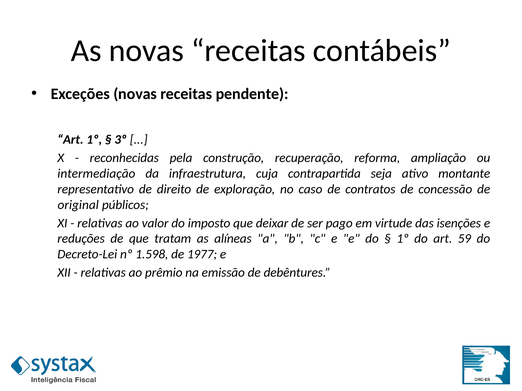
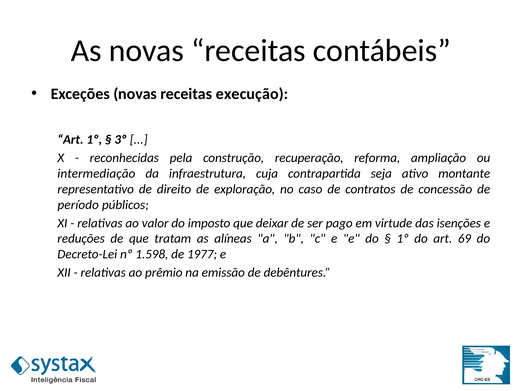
pendente: pendente -> execução (252, 94)
original: original -> período (78, 205)
59: 59 -> 69 (464, 239)
